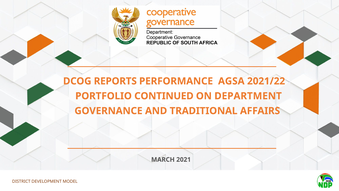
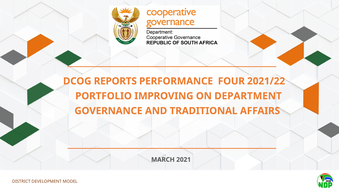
AGSA: AGSA -> FOUR (231, 81)
CONTINUED: CONTINUED -> IMPROVING (164, 96)
